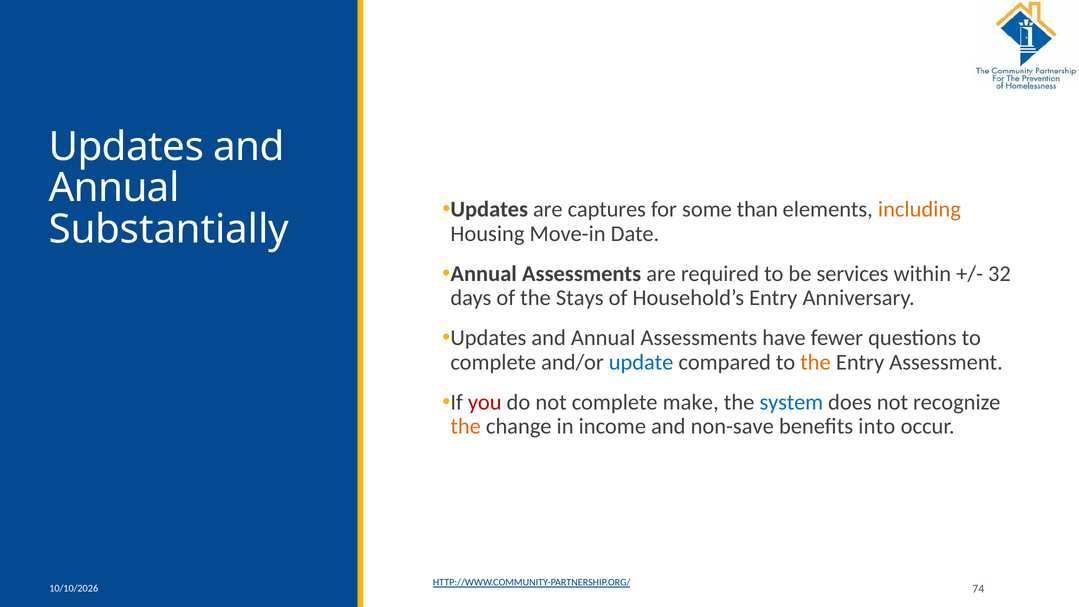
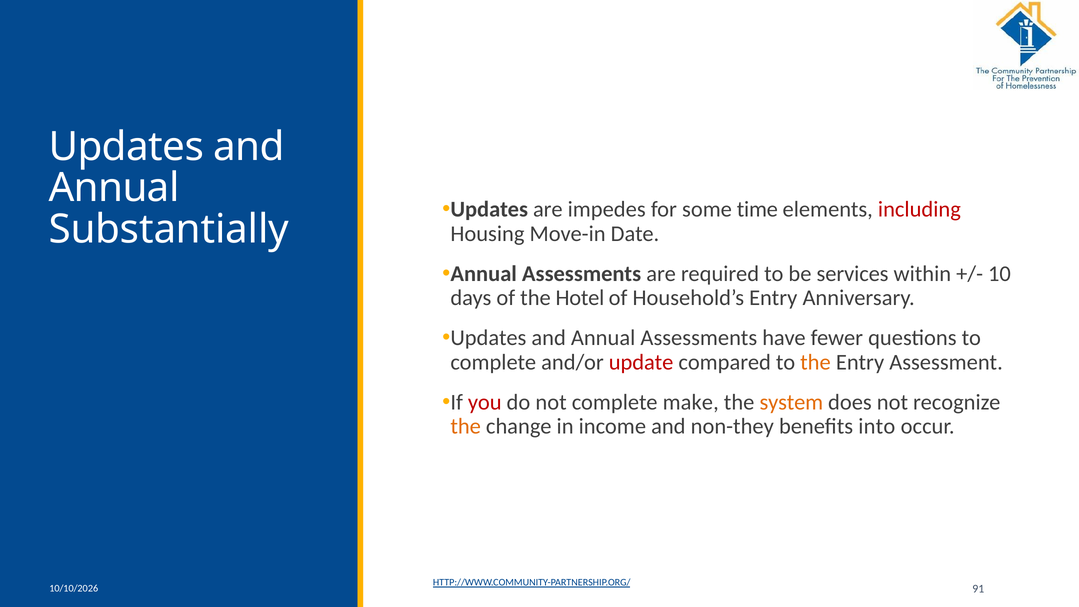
captures: captures -> impedes (607, 209)
than: than -> time (757, 209)
including colour: orange -> red (919, 209)
32: 32 -> 10 (999, 274)
Stays: Stays -> Hotel (580, 298)
update colour: blue -> red (641, 362)
system colour: blue -> orange (791, 402)
non-save: non-save -> non-they (732, 427)
74: 74 -> 91 (978, 589)
